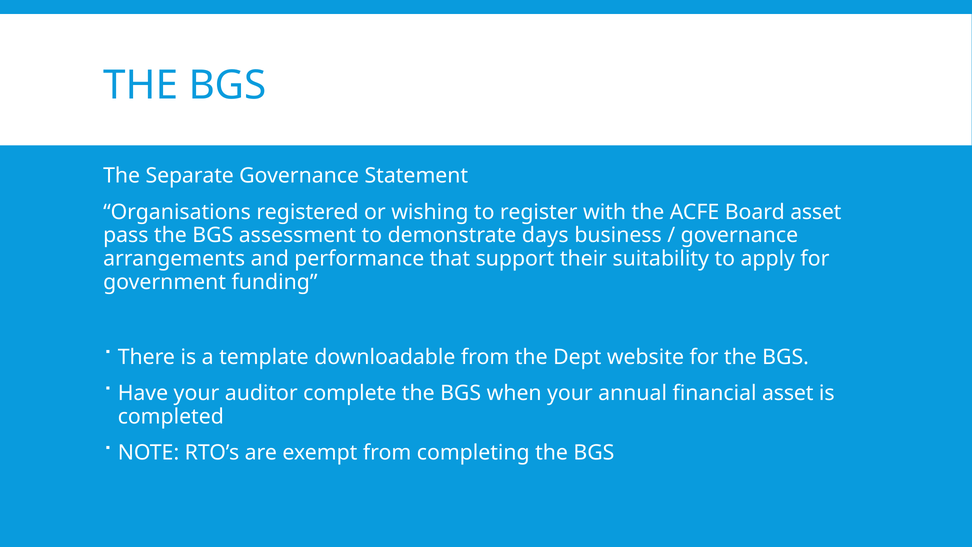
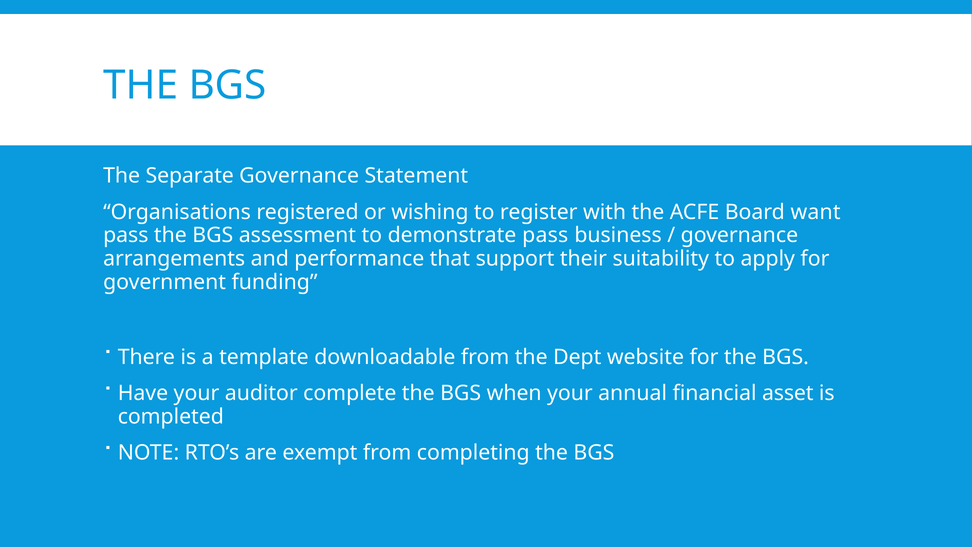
Board asset: asset -> want (816, 212)
demonstrate days: days -> pass (545, 235)
